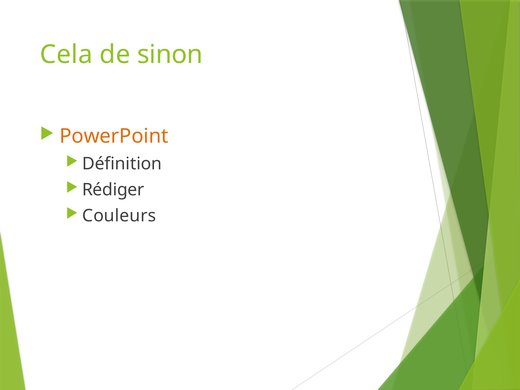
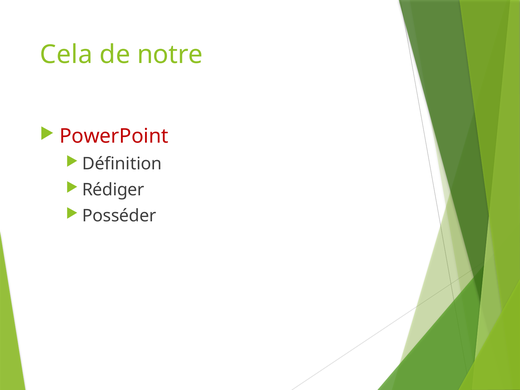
sinon: sinon -> notre (170, 55)
PowerPoint colour: orange -> red (114, 136)
Couleurs: Couleurs -> Posséder (119, 216)
